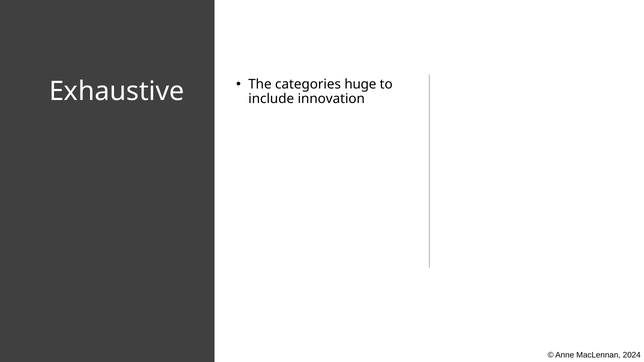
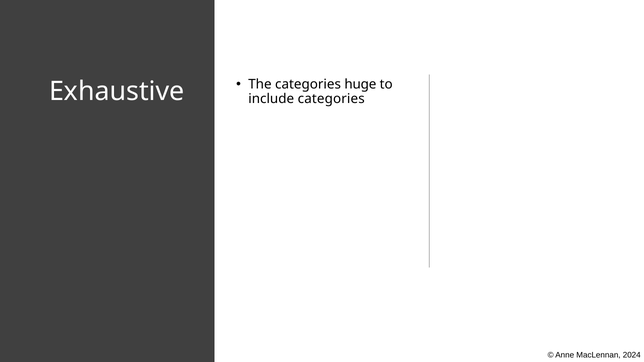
include innovation: innovation -> categories (331, 99)
